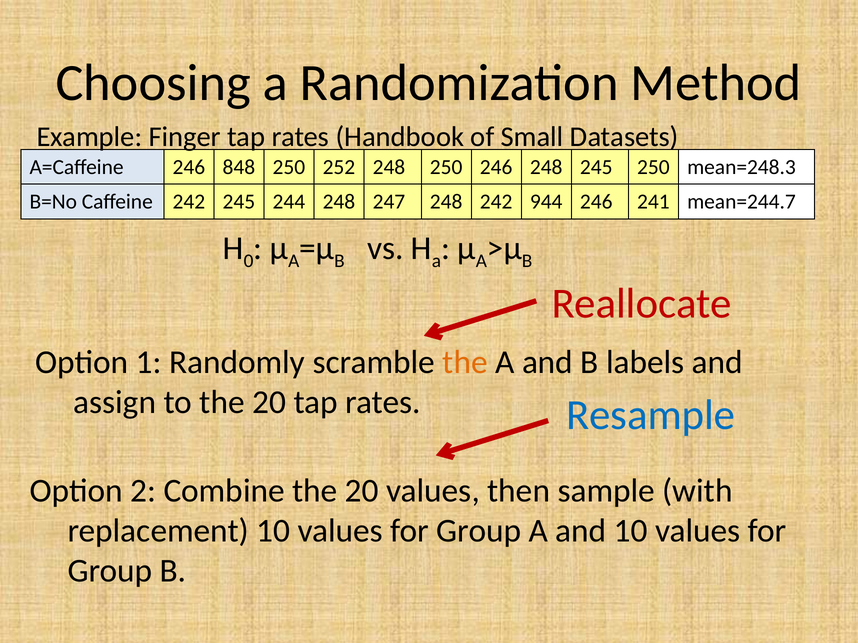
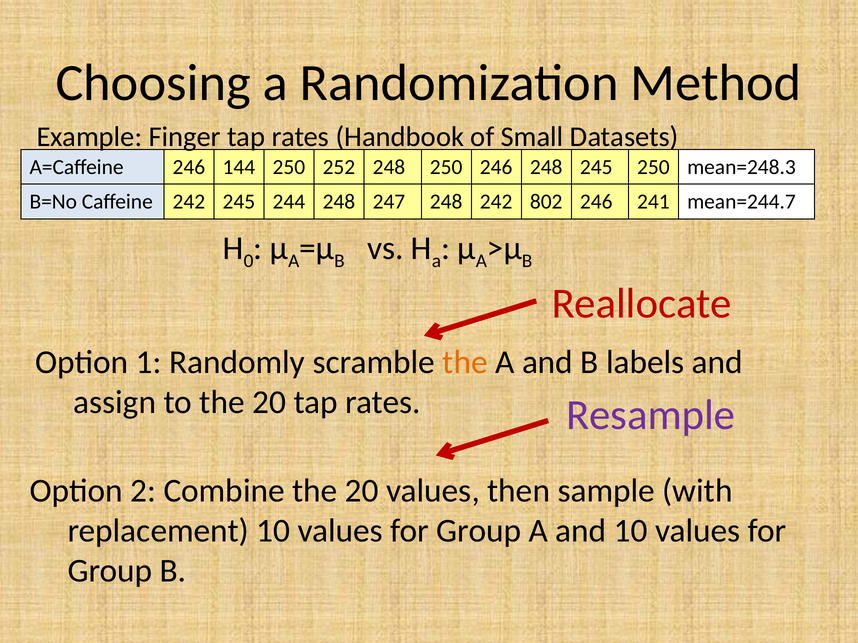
848: 848 -> 144 (239, 167)
944: 944 -> 802 (546, 202)
Resample colour: blue -> purple (651, 416)
